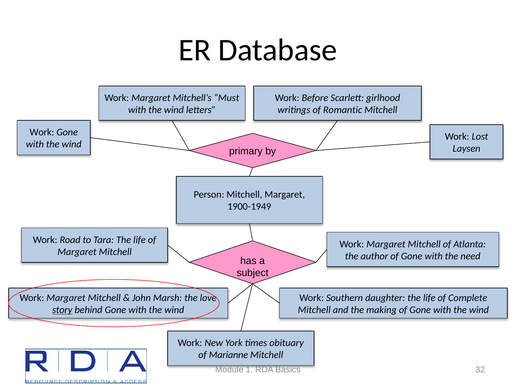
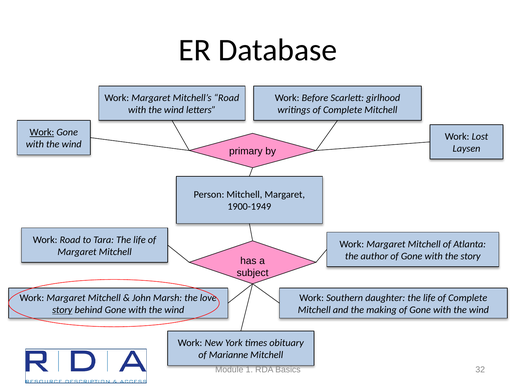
Mitchell’s Must: Must -> Road (226, 98)
writings of Romantic: Romantic -> Complete (343, 110)
Work underline: none -> present (42, 132)
the need: need -> story (471, 256)
